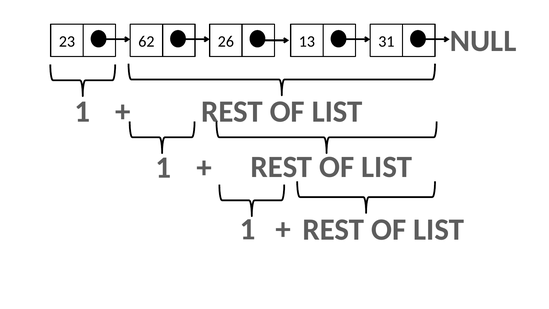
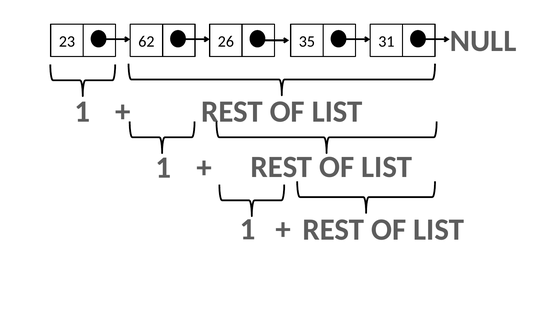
13: 13 -> 35 (307, 41)
